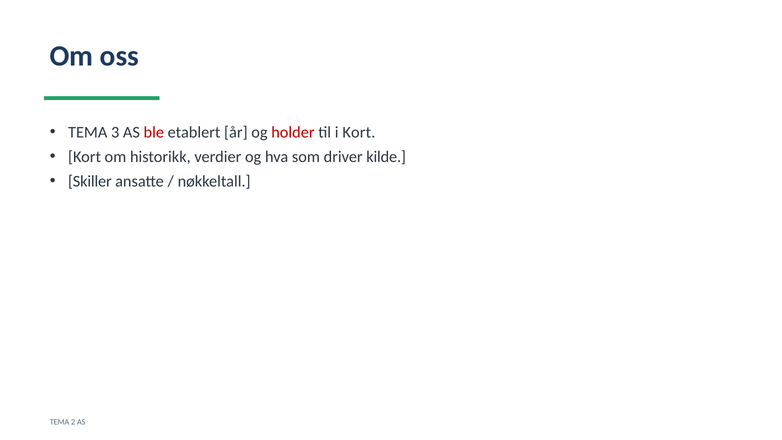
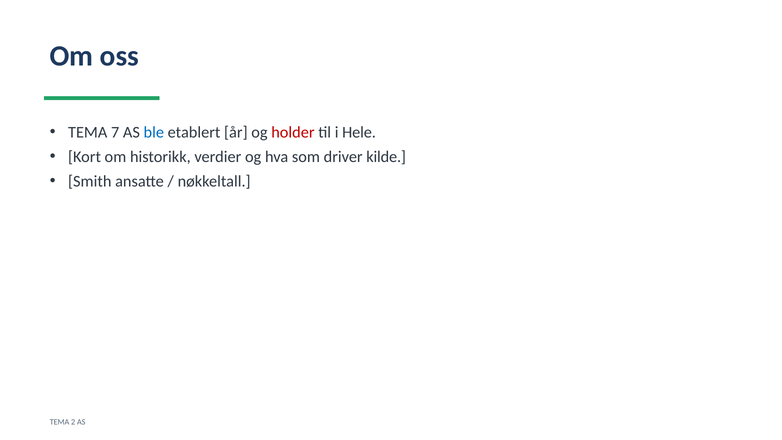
3: 3 -> 7 (115, 132)
ble colour: red -> blue (154, 132)
i Kort: Kort -> Hele (359, 132)
Skiller: Skiller -> Smith (90, 181)
